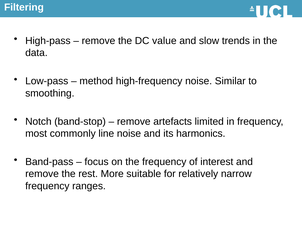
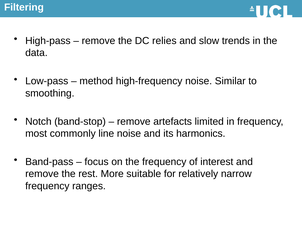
value: value -> relies (164, 41)
